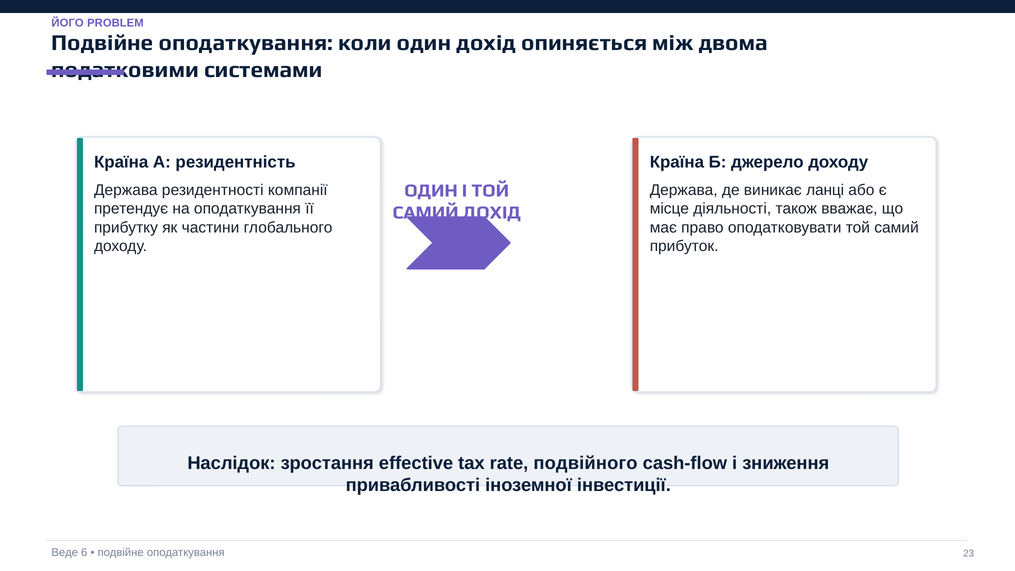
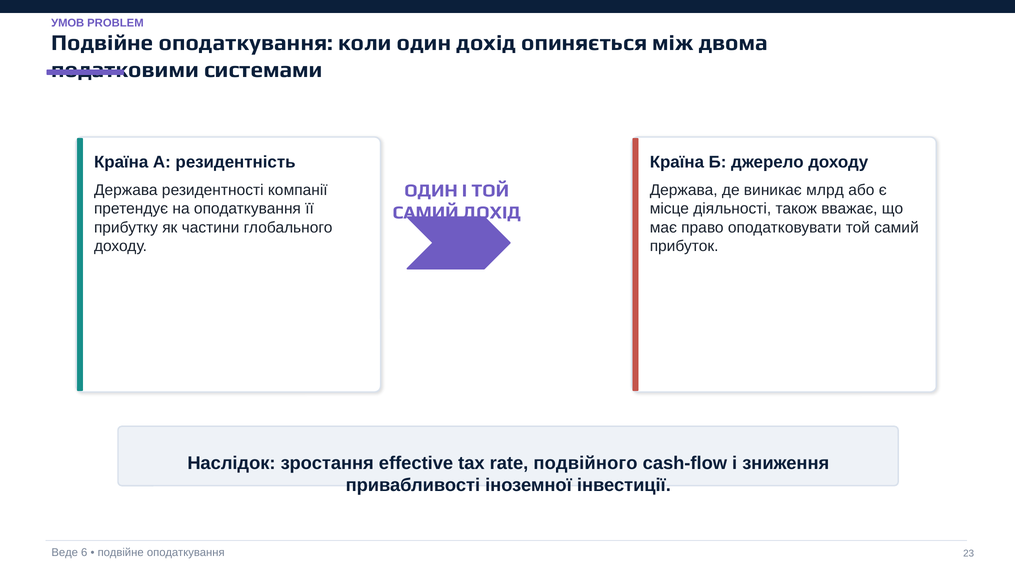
ЙОГО: ЙОГО -> УМОВ (68, 23)
ланці: ланці -> млрд (825, 190)
